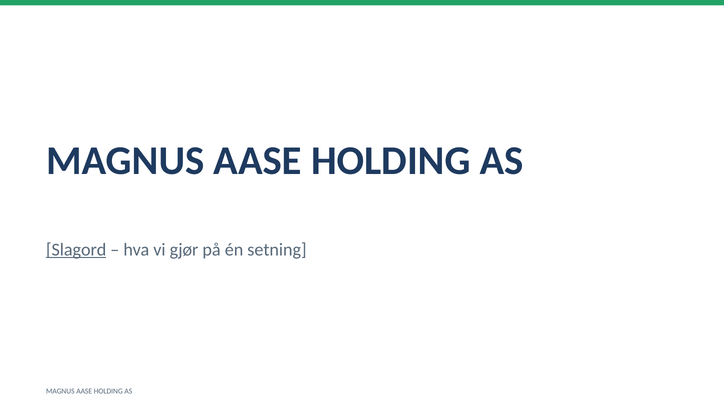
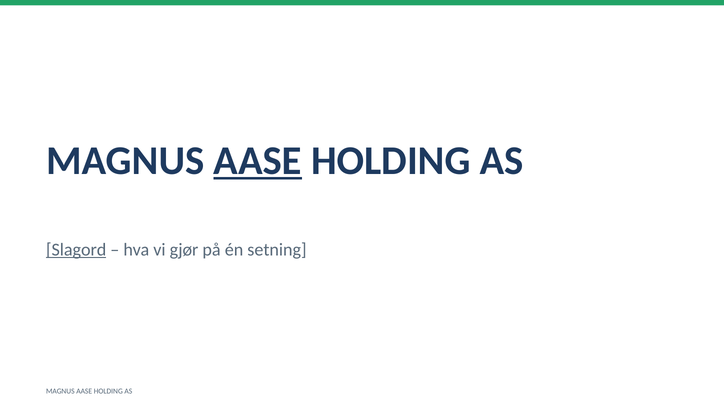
AASE underline: none -> present (258, 161)
